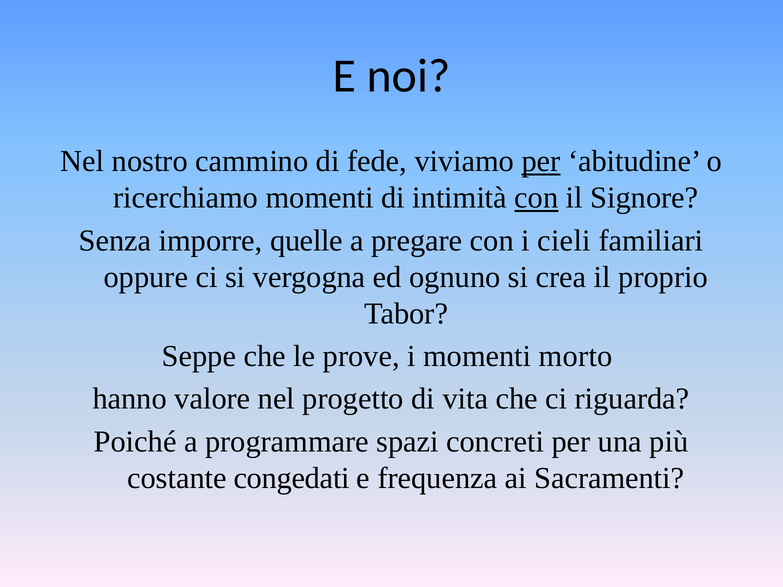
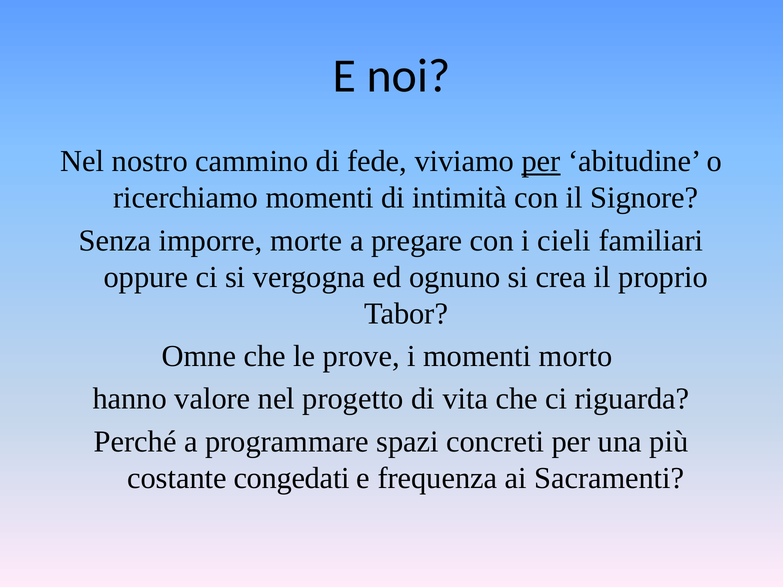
con underline: present -> none (536, 198)
quelle: quelle -> morte (306, 241)
Seppe: Seppe -> Omne (199, 356)
Poiché: Poiché -> Perché (135, 442)
